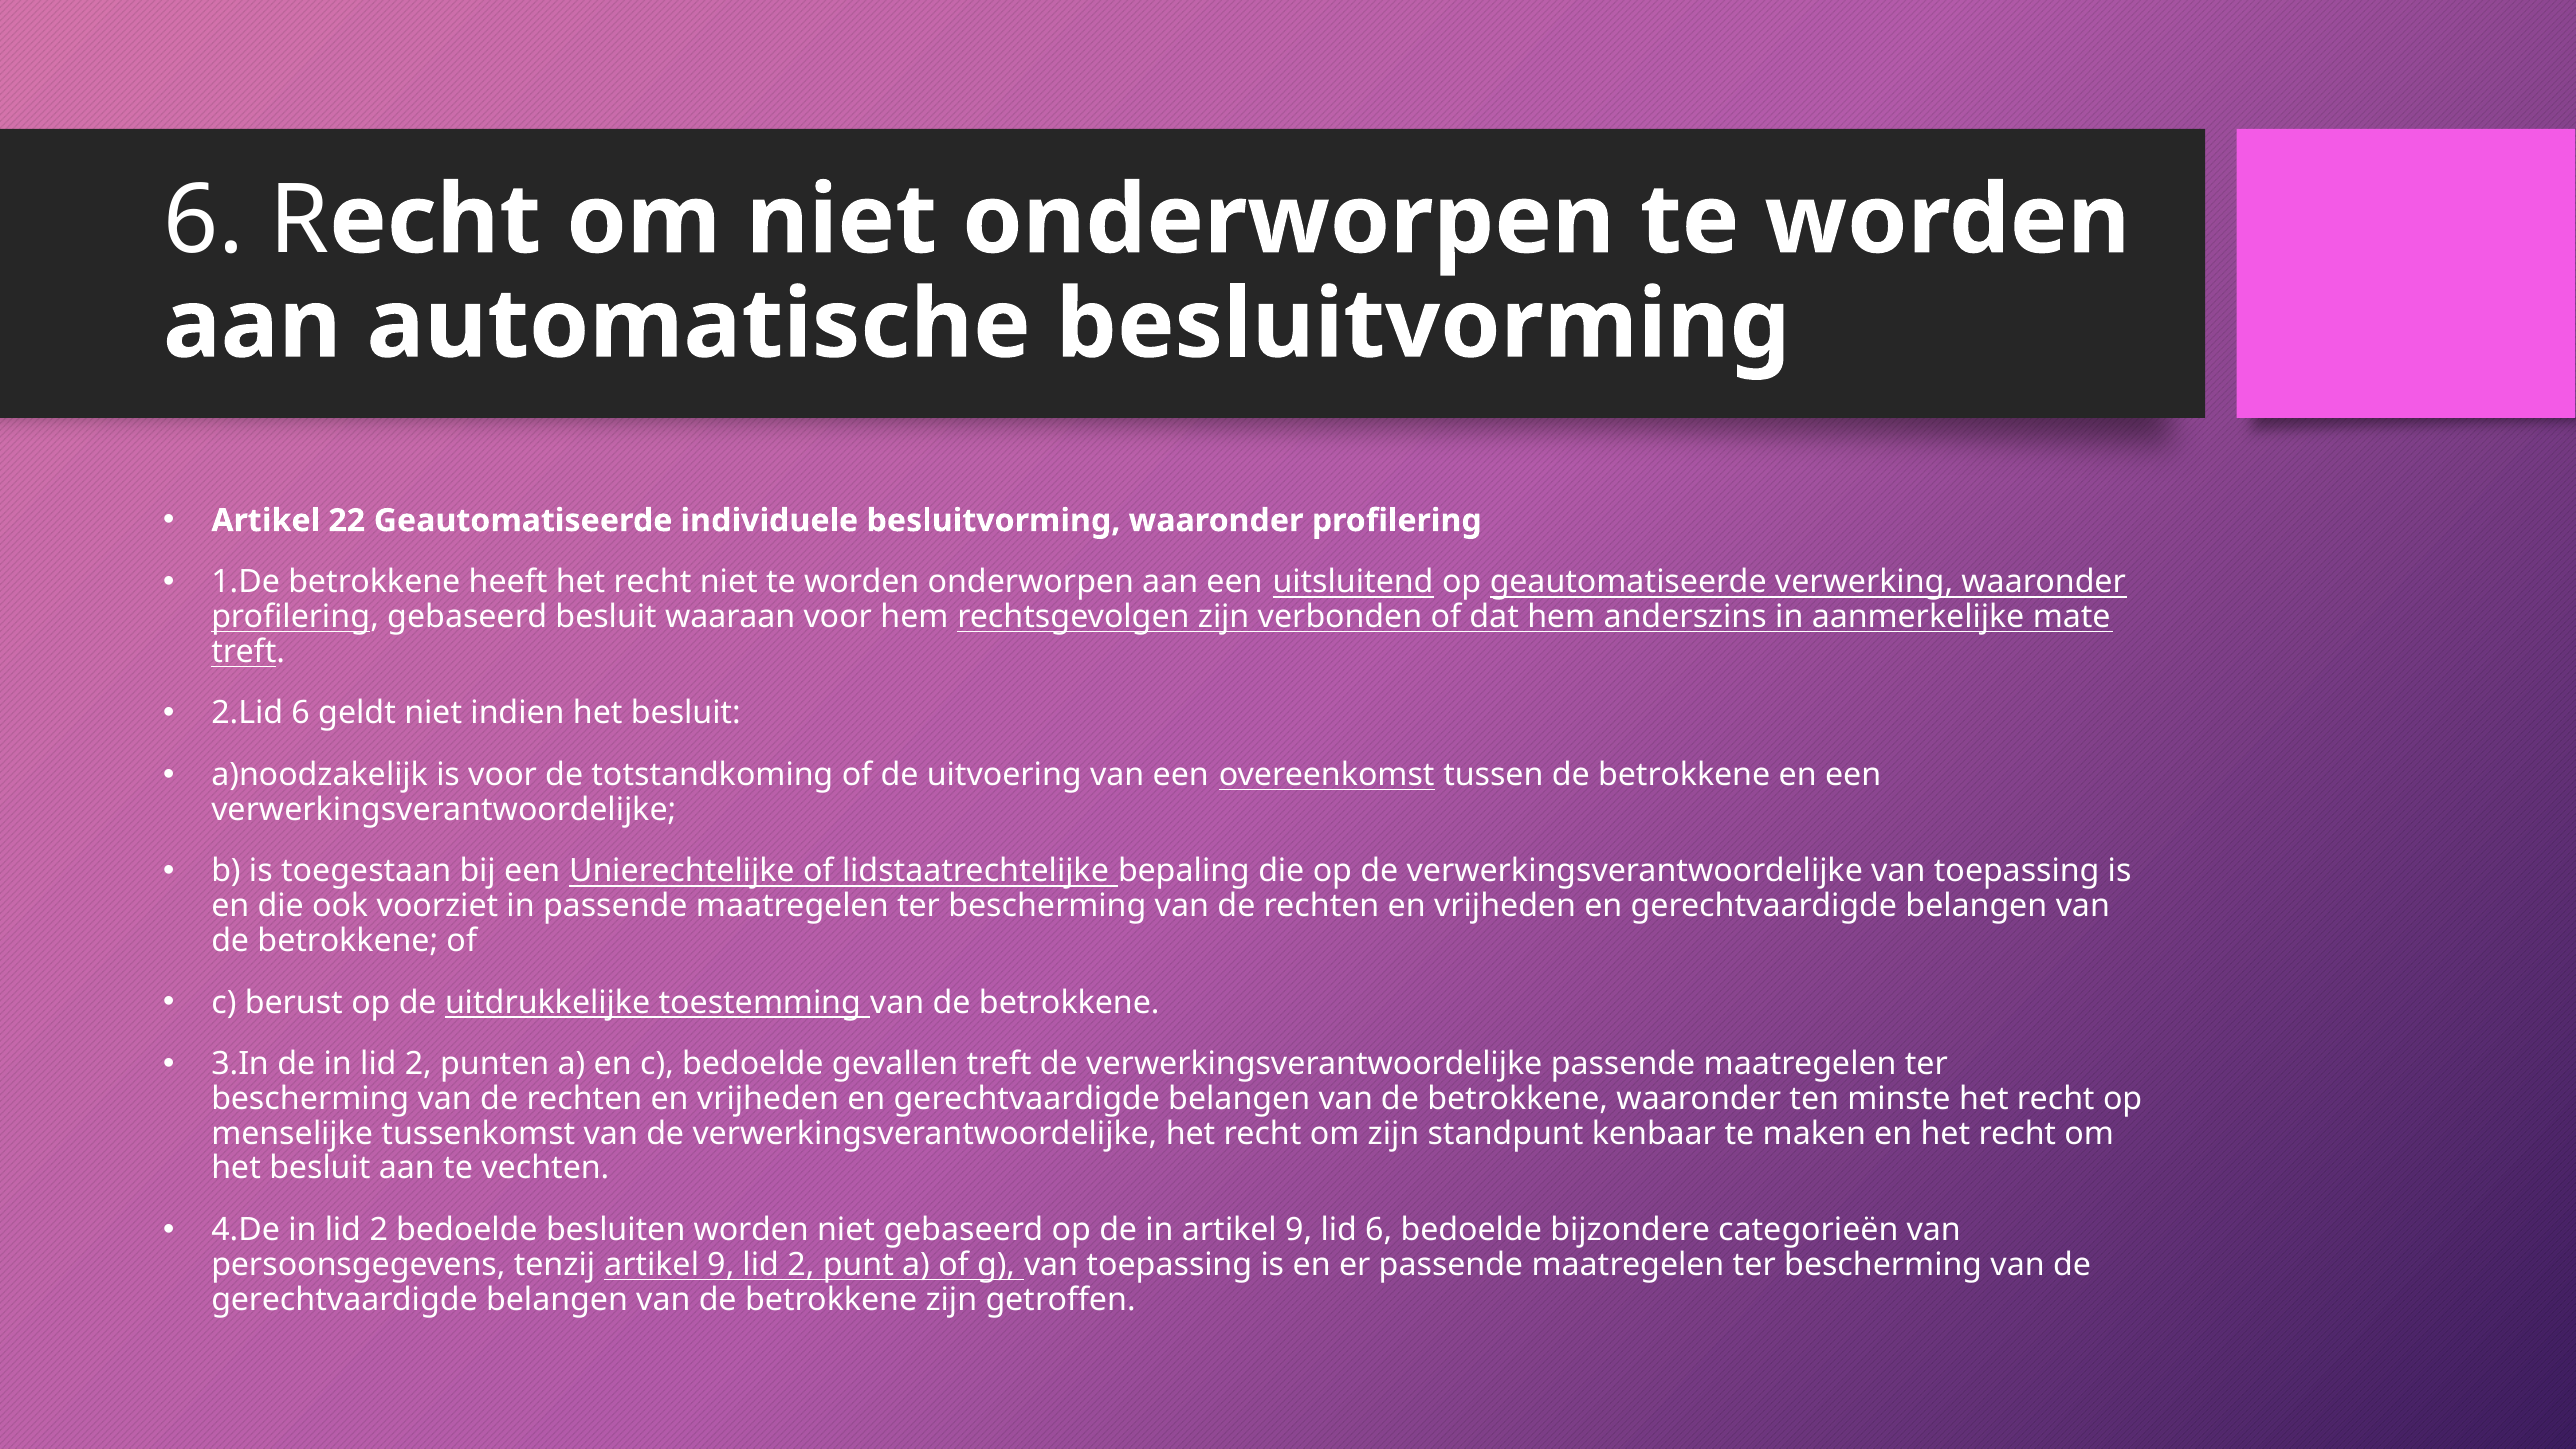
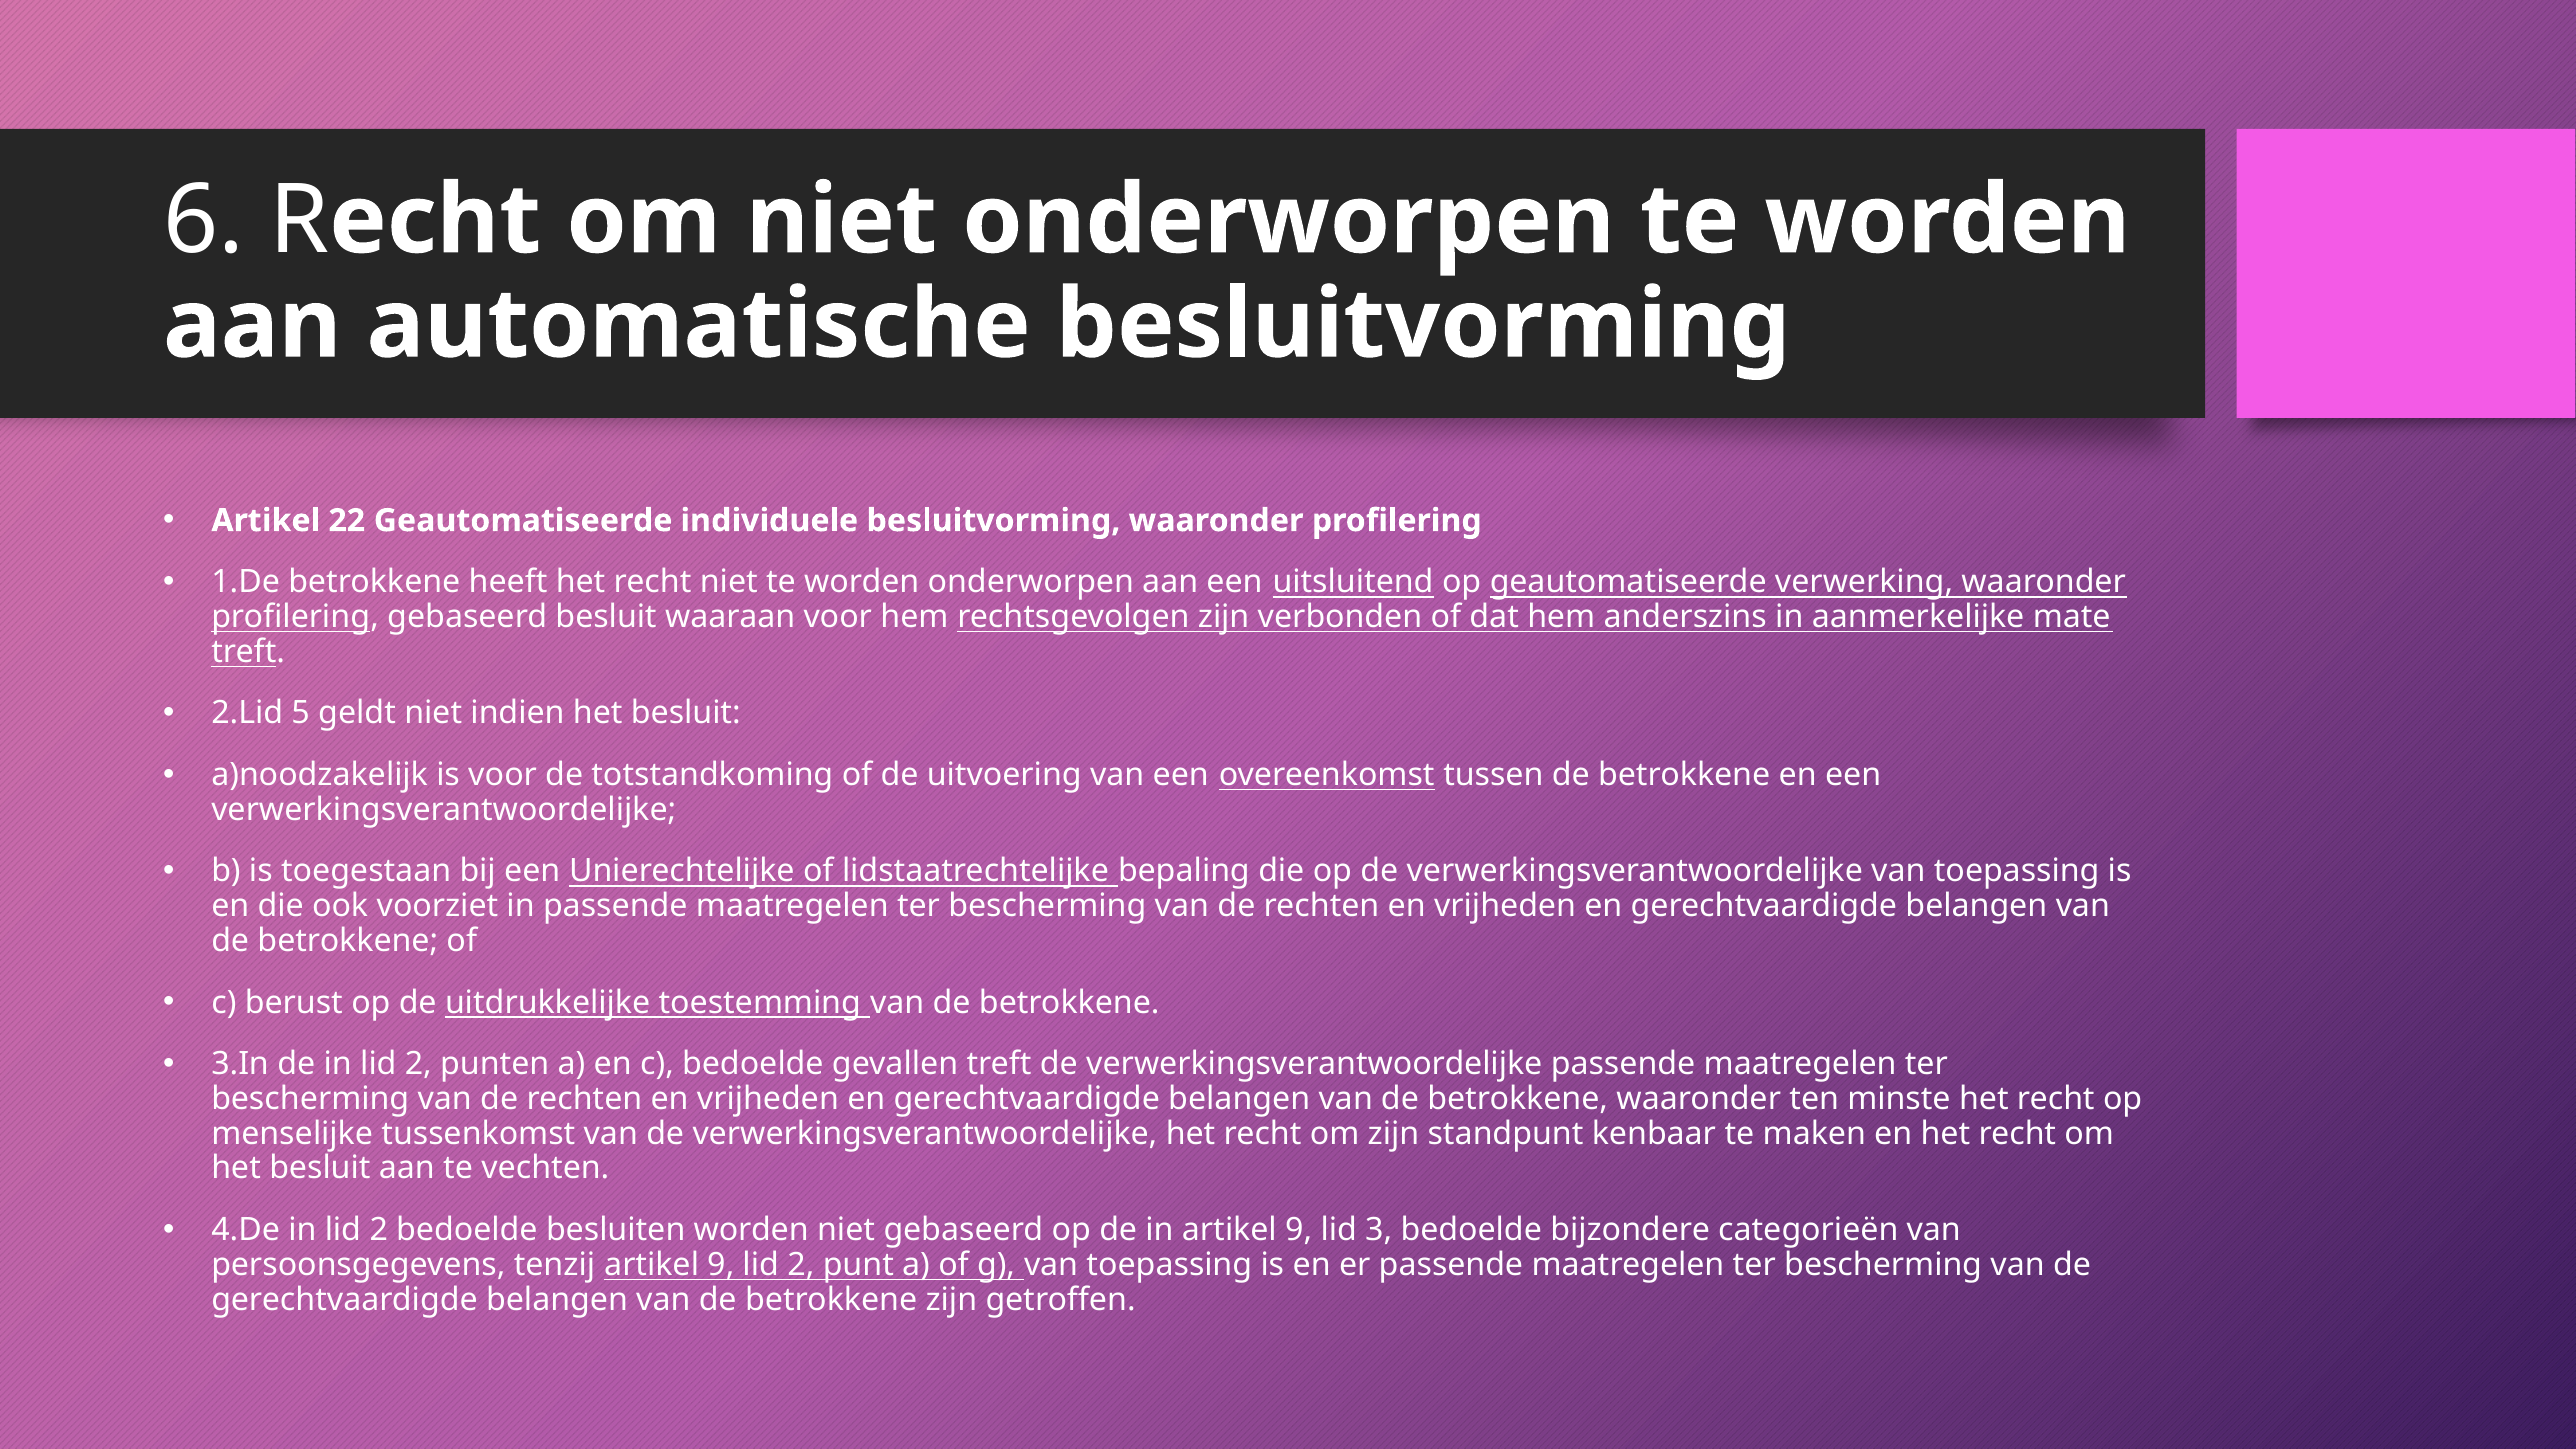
2.Lid 6: 6 -> 5 (301, 713)
lid 6: 6 -> 3 (1379, 1230)
